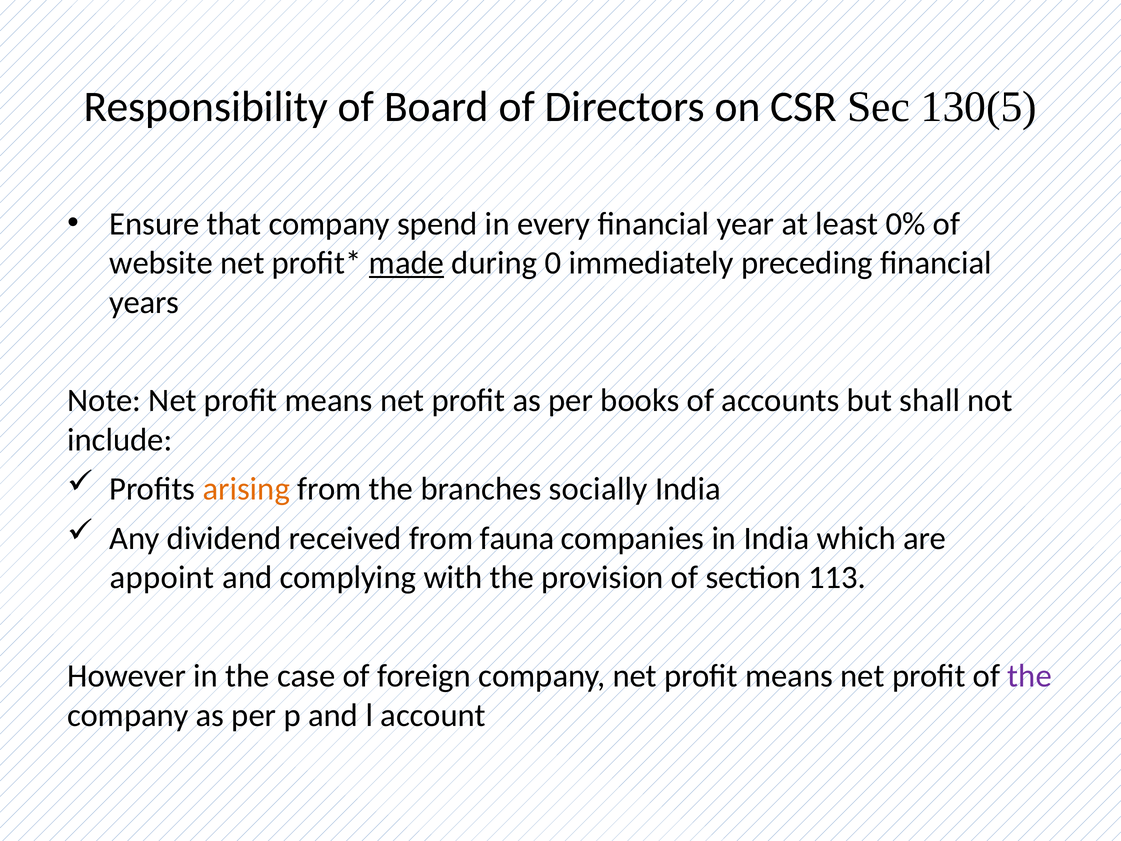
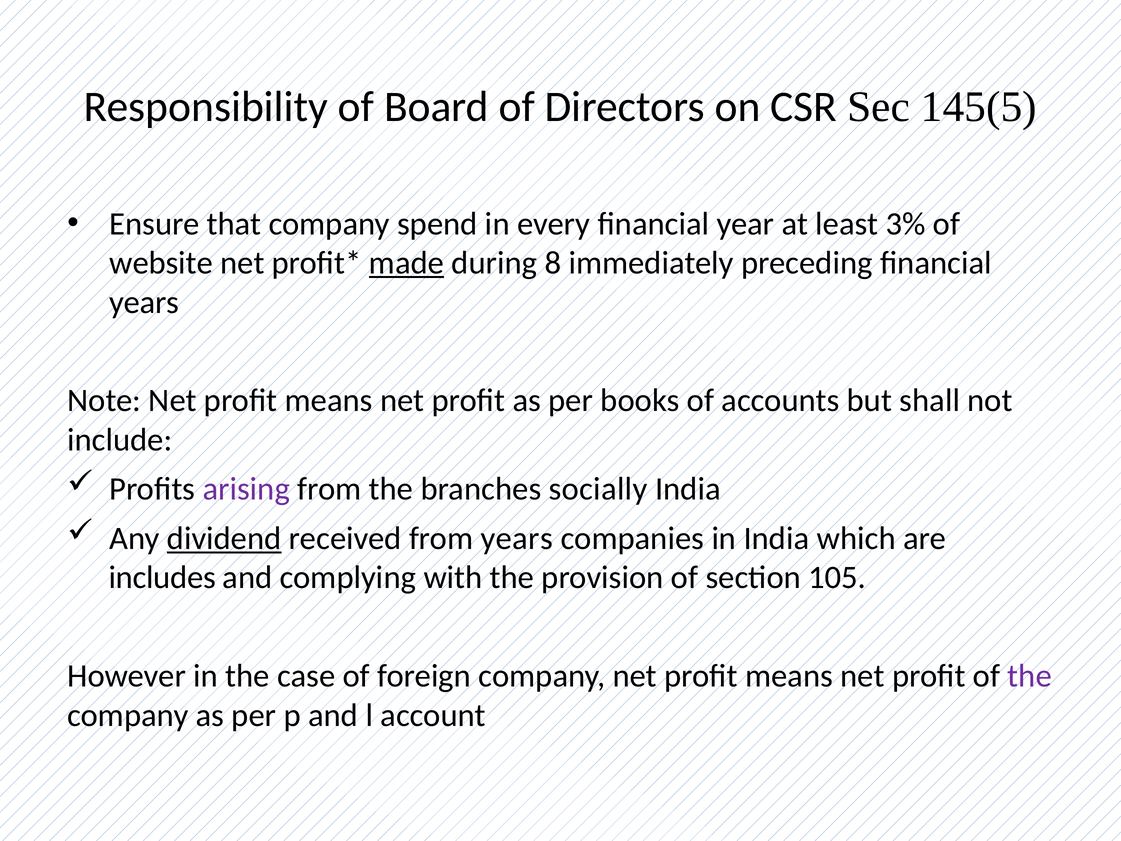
130(5: 130(5 -> 145(5 (979, 107)
0%: 0% -> 3% (906, 224)
0: 0 -> 8 (553, 263)
arising colour: orange -> purple (246, 489)
dividend underline: none -> present (224, 538)
from fauna: fauna -> years (517, 538)
appoint: appoint -> includes (162, 577)
113: 113 -> 105 (837, 577)
